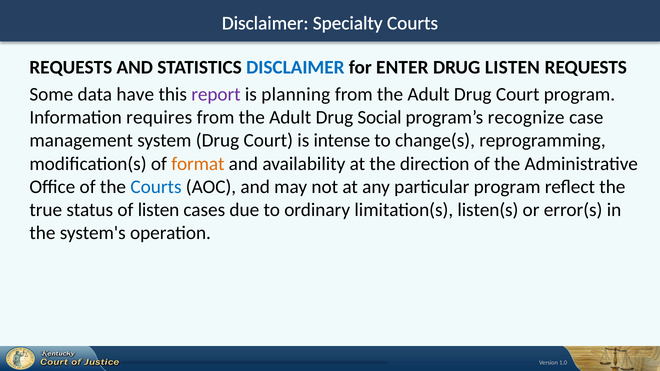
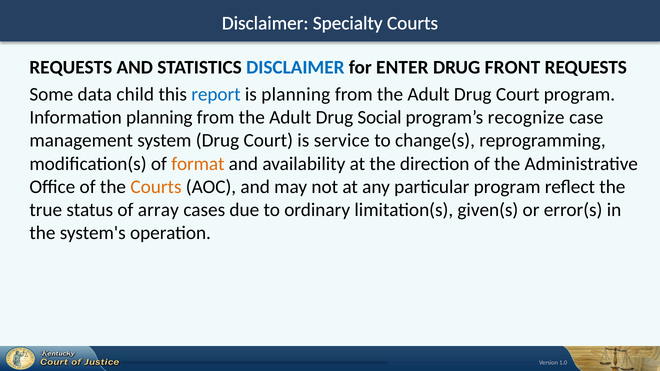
DRUG LISTEN: LISTEN -> FRONT (512, 67)
have: have -> child (135, 94)
report colour: purple -> blue (216, 94)
Information requires: requires -> planning (159, 118)
intense: intense -> service (342, 141)
Courts colour: blue -> orange (156, 187)
of listen: listen -> array (158, 210)
listen(s: listen(s -> given(s (488, 210)
